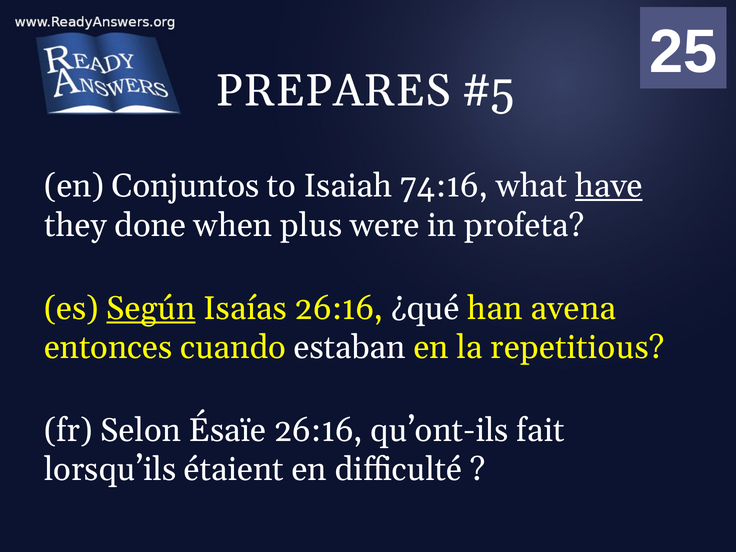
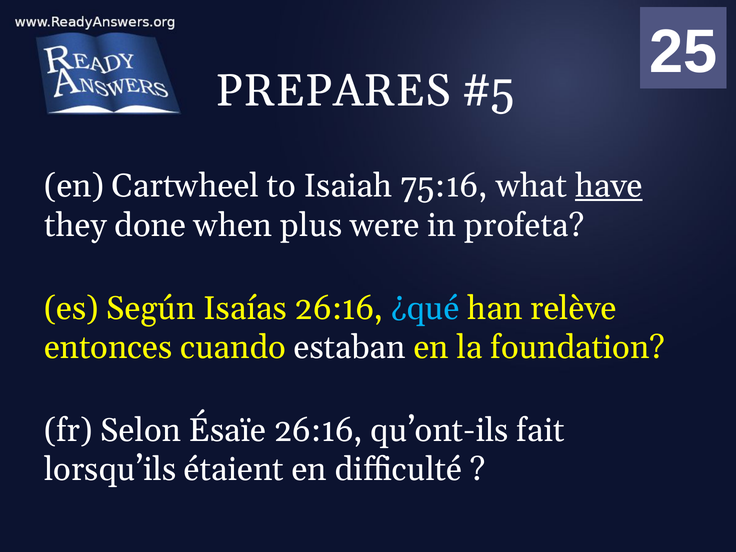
Conjuntos: Conjuntos -> Cartwheel (185, 186)
74:16: 74:16 -> 75:16 (444, 186)
Según underline: present -> none (151, 308)
¿qué colour: white -> light blue (425, 308)
avena: avena -> relève (573, 308)
repetitious: repetitious -> foundation (578, 348)
